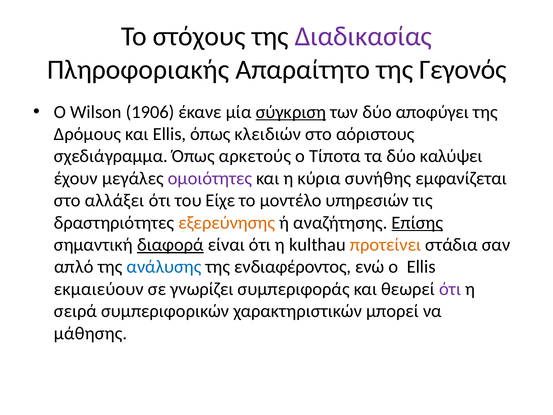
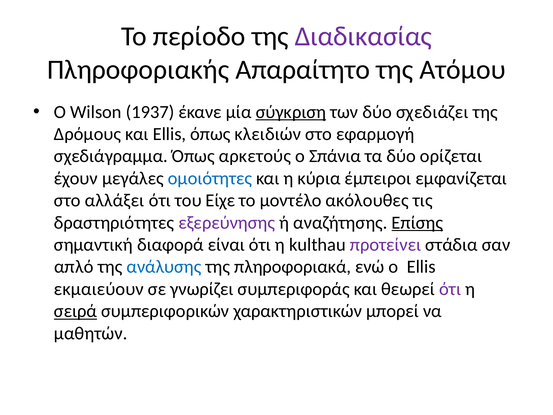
στόχους: στόχους -> περίοδο (199, 37)
Γεγονός: Γεγονός -> Ατόμου (463, 70)
1906: 1906 -> 1937 (150, 112)
αποφύγει: αποφύγει -> σχεδιάζει (432, 112)
αόριστους: αόριστους -> εφαρμογή (375, 134)
Τίποτα: Τίποτα -> Σπάνια (335, 156)
καλύψει: καλύψει -> ορίζεται (451, 156)
ομοιότητες colour: purple -> blue (210, 178)
συνήθης: συνήθης -> έμπειροι (378, 178)
υπηρεσιών: υπηρεσιών -> ακόλουθες (367, 200)
εξερεύνησης colour: orange -> purple (227, 222)
διαφορά underline: present -> none (170, 245)
προτείνει colour: orange -> purple (386, 245)
ενδιαφέροντος: ενδιαφέροντος -> πληροφοριακά (293, 267)
σειρά underline: none -> present (75, 311)
μάθησης: μάθησης -> μαθητών (91, 333)
